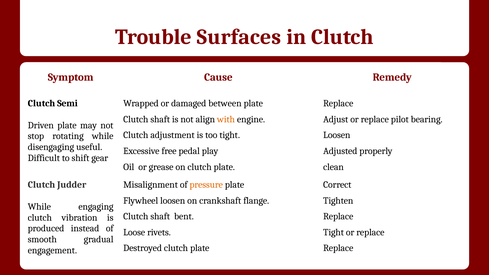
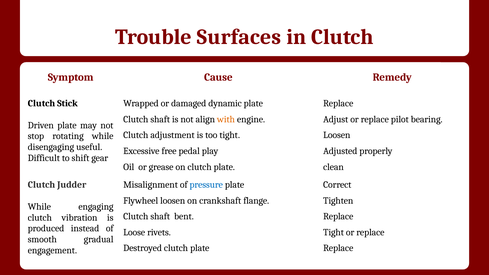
Semi: Semi -> Stick (67, 103)
between: between -> dynamic (225, 103)
pressure colour: orange -> blue (206, 185)
